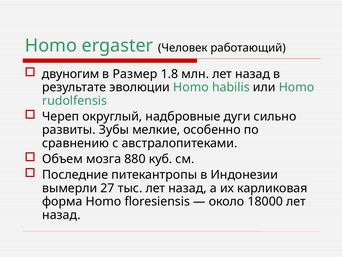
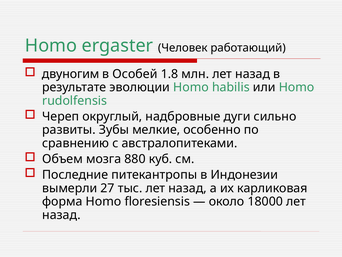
Размер: Размер -> Особей (135, 74)
